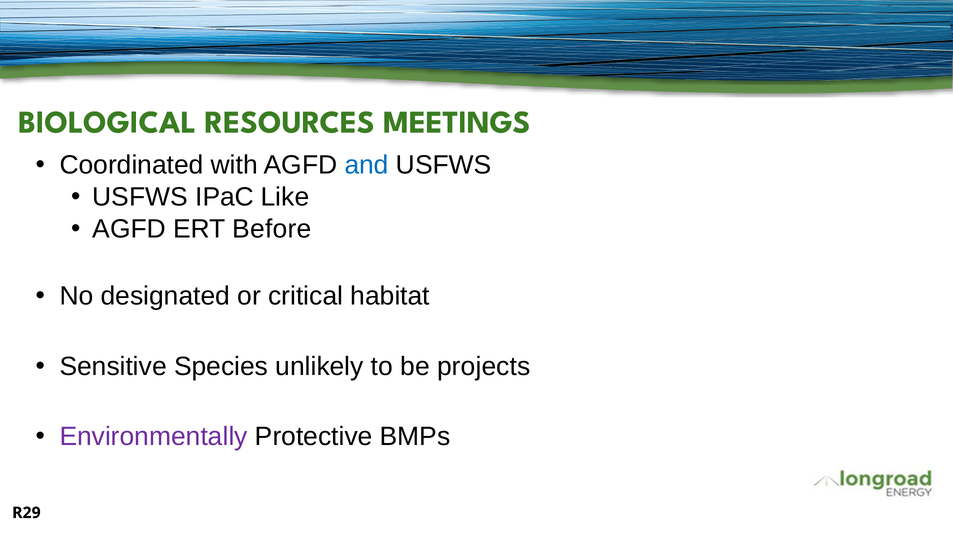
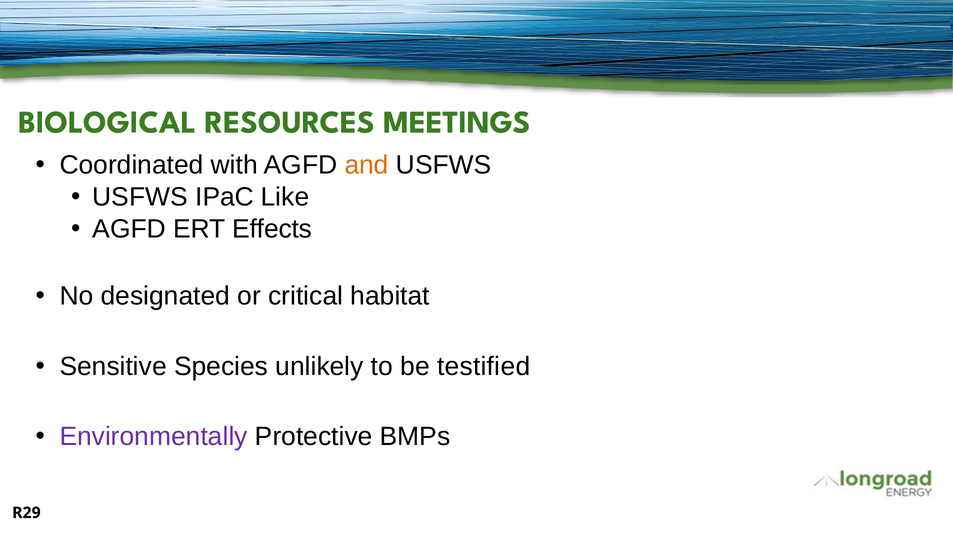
and colour: blue -> orange (367, 165)
Before: Before -> Effects (272, 229)
projects: projects -> testified (484, 366)
